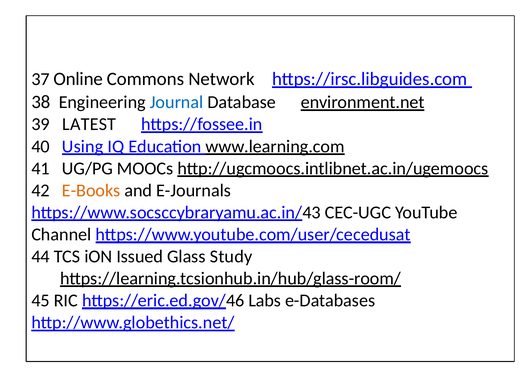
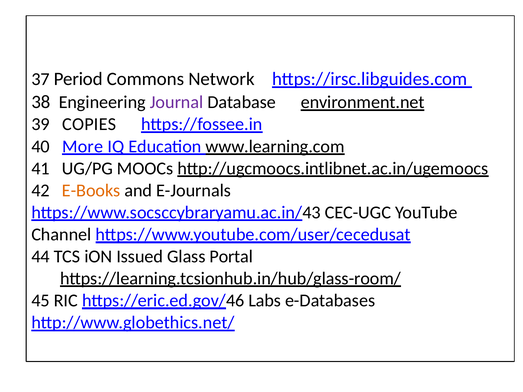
Online: Online -> Period (78, 79)
Journal colour: blue -> purple (177, 102)
LATEST: LATEST -> COPIES (89, 124)
Using: Using -> More (83, 146)
Study: Study -> Portal (231, 257)
